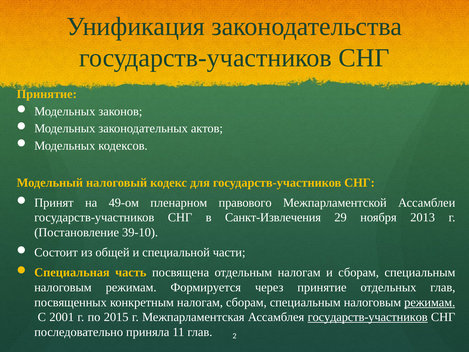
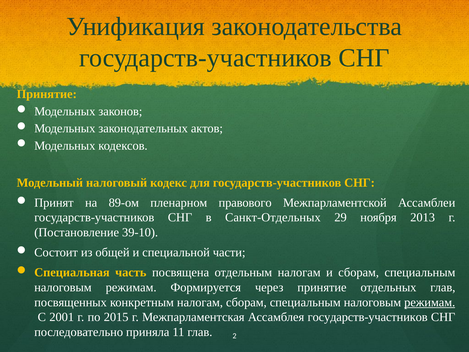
49-ом: 49-ом -> 89-ом (124, 203)
Санкт-Извлечения: Санкт-Извлечения -> Санкт-Отдельных (273, 217)
государств-участников underline: present -> none (368, 317)
